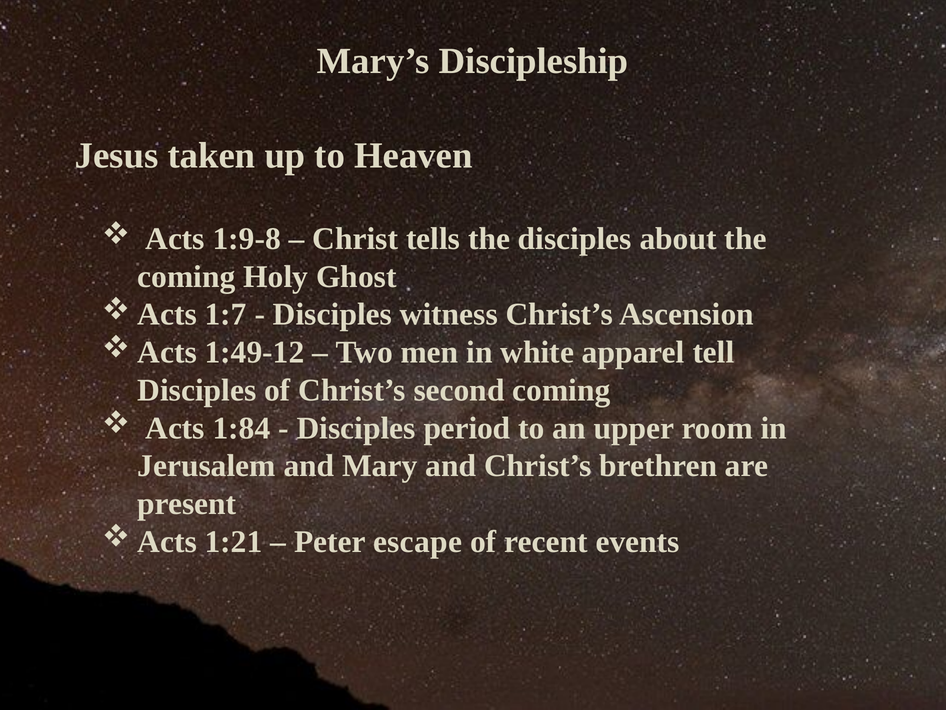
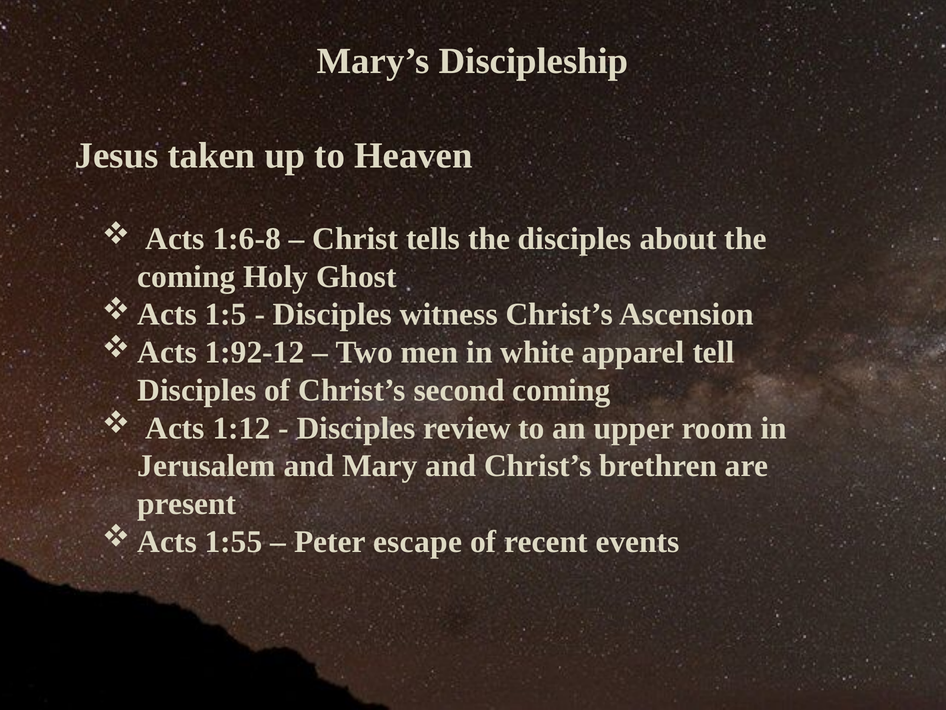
1:9-8: 1:9-8 -> 1:6-8 (247, 239)
1:7: 1:7 -> 1:5 (226, 314)
1:49-12: 1:49-12 -> 1:92-12 (255, 352)
1:84: 1:84 -> 1:12 (241, 428)
period: period -> review (467, 428)
1:21: 1:21 -> 1:55 (234, 541)
